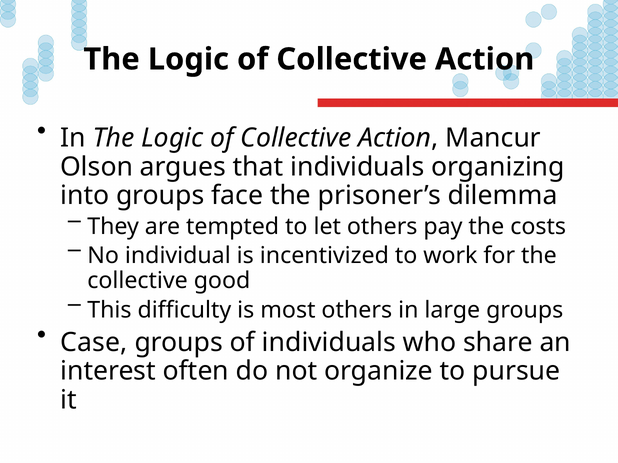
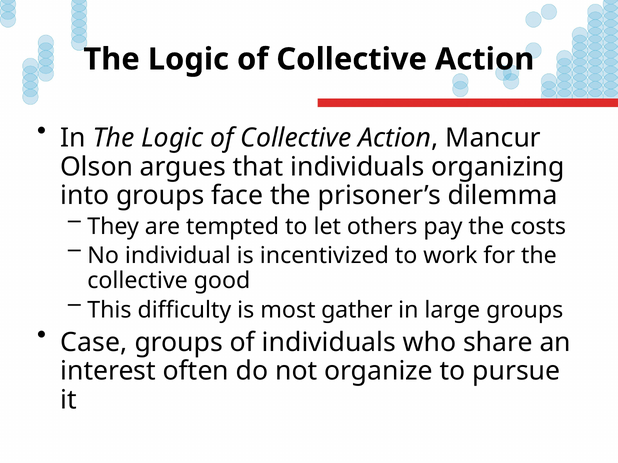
most others: others -> gather (357, 311)
